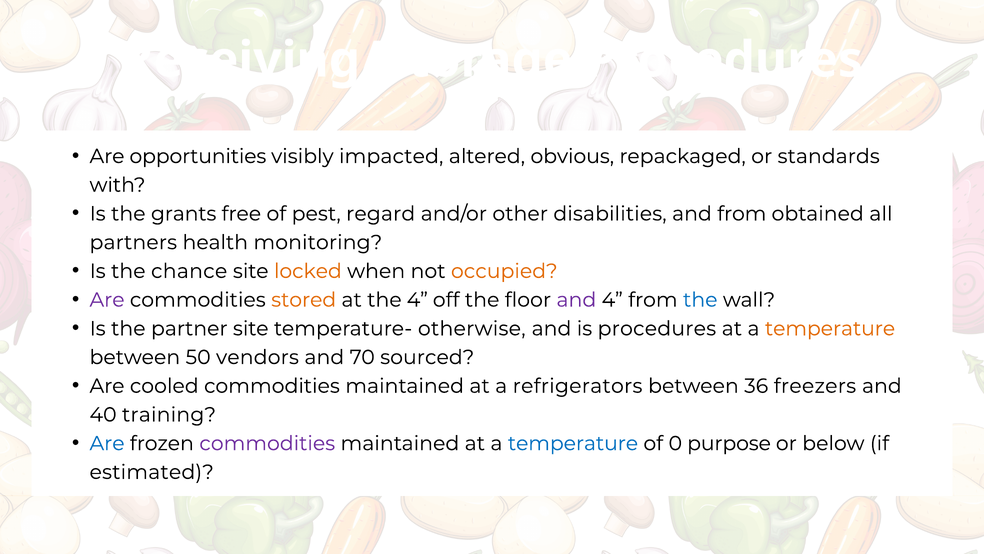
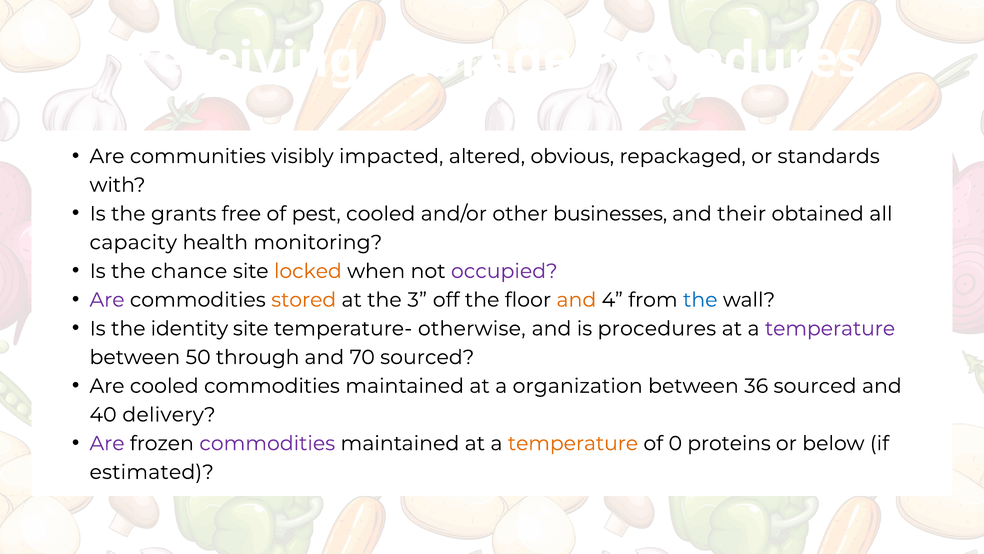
opportunities: opportunities -> communities (198, 156)
pest regard: regard -> cooled (381, 214)
disabilities: disabilities -> businesses (610, 214)
and from: from -> their (742, 214)
partners: partners -> capacity (133, 242)
occupied colour: orange -> purple (504, 271)
the 4: 4 -> 3 (417, 300)
and colour: purple -> orange (576, 300)
partner: partner -> identity (189, 328)
temperature colour: orange -> purple (830, 328)
vendors: vendors -> through (258, 357)
refrigerators: refrigerators -> organization (578, 386)
36 freezers: freezers -> sourced (815, 386)
training: training -> delivery (169, 414)
Are colour: blue -> purple (107, 443)
temperature colour: blue -> orange (573, 443)
purpose: purpose -> proteins (729, 443)
